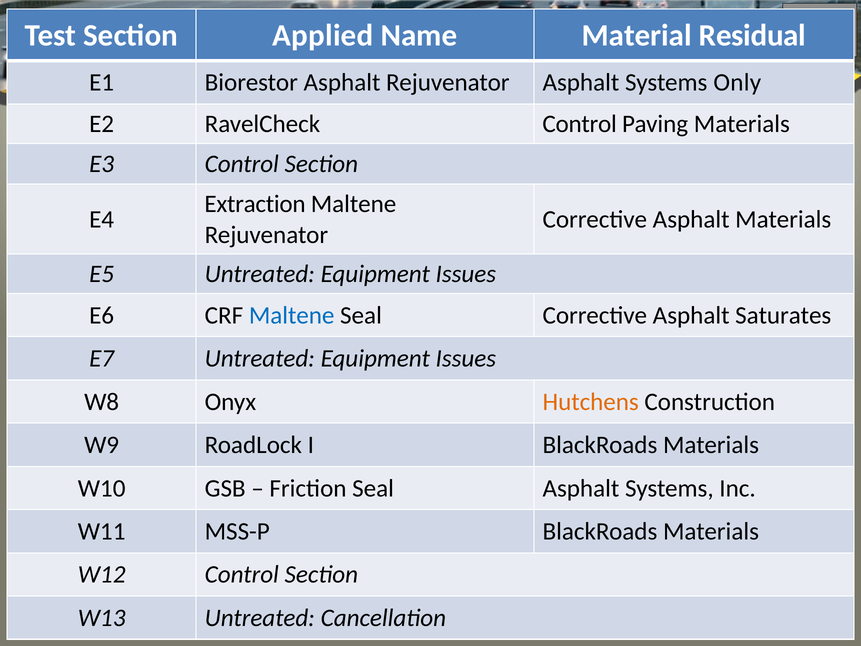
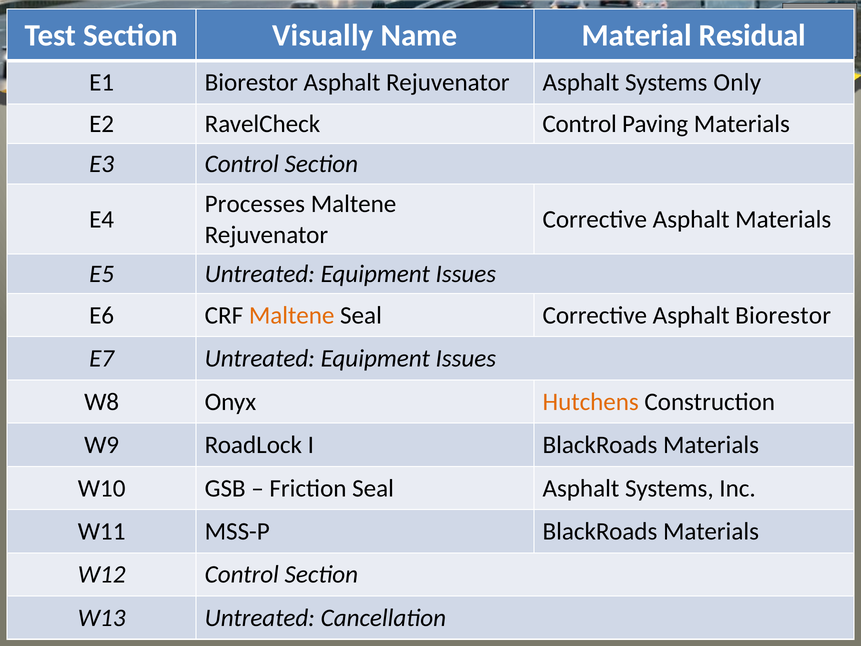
Applied: Applied -> Visually (323, 35)
Extraction: Extraction -> Processes (255, 204)
Maltene colour: blue -> orange (292, 315)
Asphalt Saturates: Saturates -> Biorestor (783, 315)
